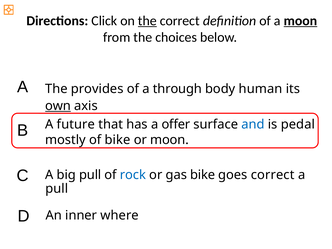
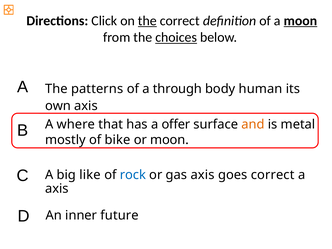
choices underline: none -> present (176, 37)
provides: provides -> patterns (97, 89)
own underline: present -> none (58, 106)
future: future -> where (76, 124)
and colour: blue -> orange (253, 124)
pedal: pedal -> metal (298, 124)
big pull: pull -> like (90, 175)
gas bike: bike -> axis (203, 175)
pull: pull -> axis (57, 189)
where: where -> future (120, 215)
